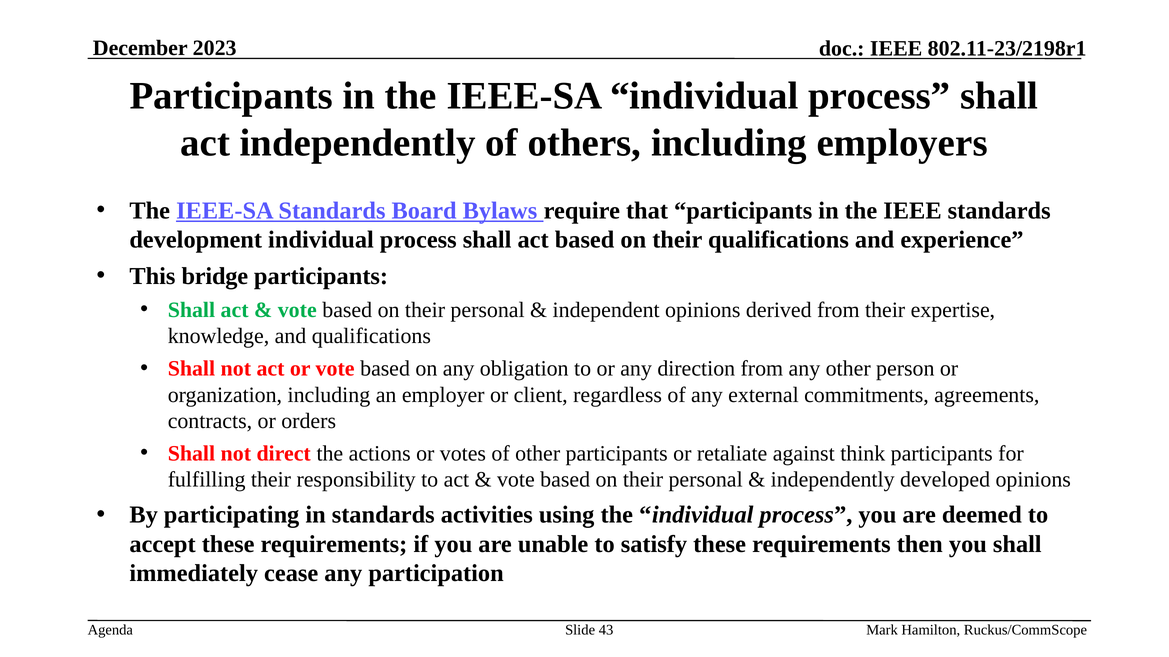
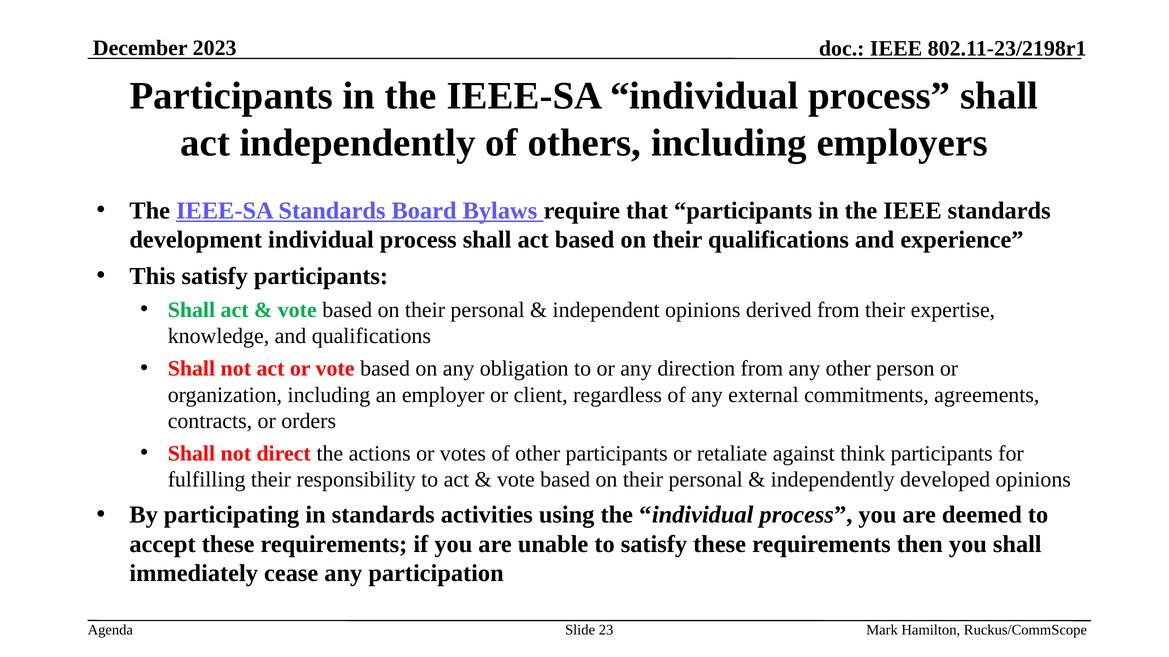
This bridge: bridge -> satisfy (215, 276)
43: 43 -> 23 (606, 631)
